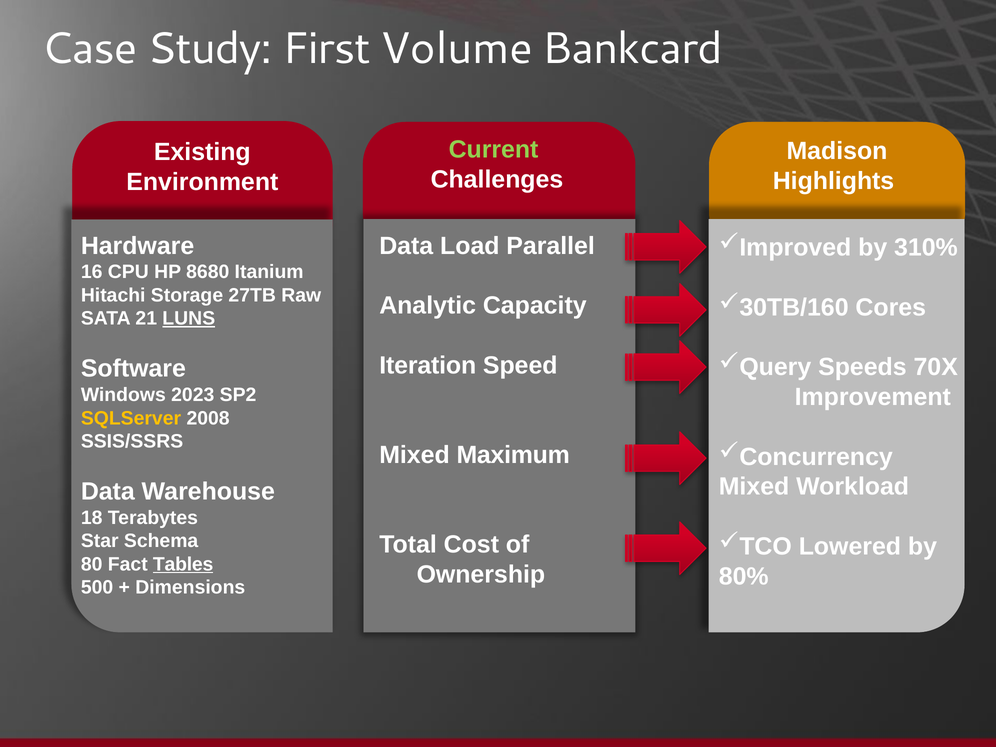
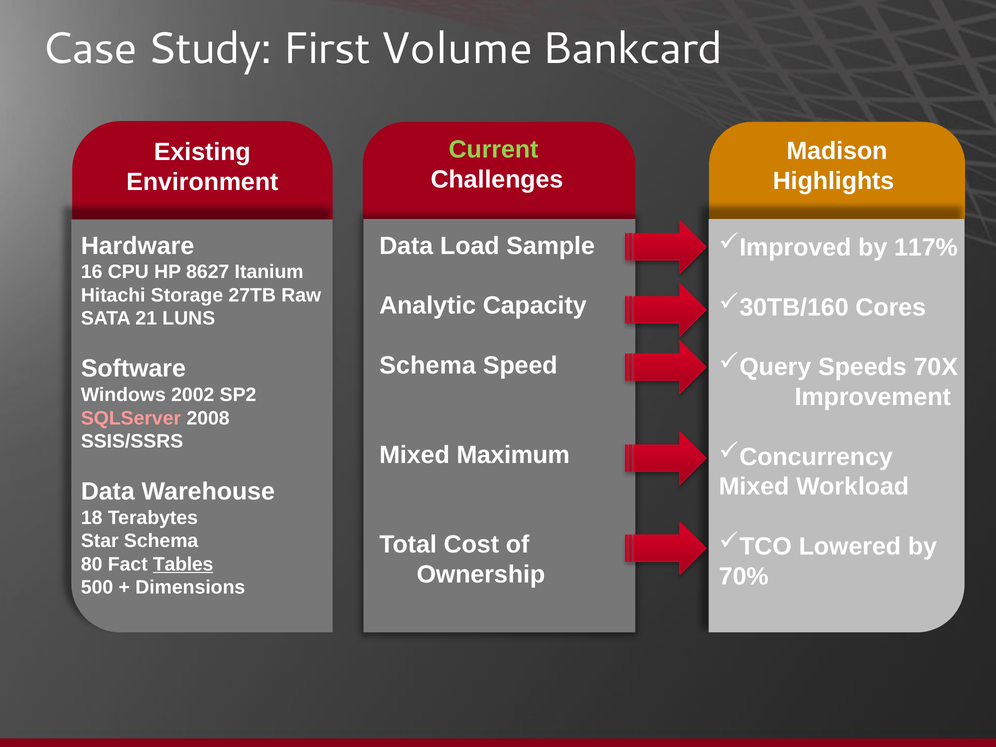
Parallel: Parallel -> Sample (551, 246)
310%: 310% -> 117% (926, 248)
8680: 8680 -> 8627 (208, 272)
LUNS underline: present -> none (189, 318)
Iteration: Iteration -> Schema (428, 365)
2023: 2023 -> 2002 (193, 395)
SQLServer colour: yellow -> pink (131, 418)
80%: 80% -> 70% (744, 576)
